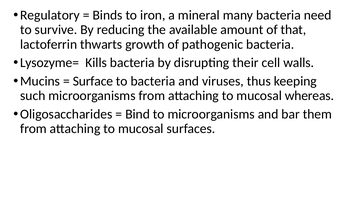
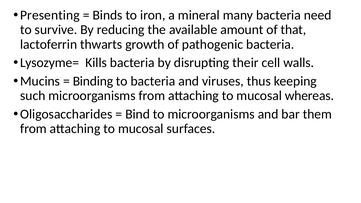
Regulatory: Regulatory -> Presenting (50, 15)
Surface: Surface -> Binding (93, 81)
